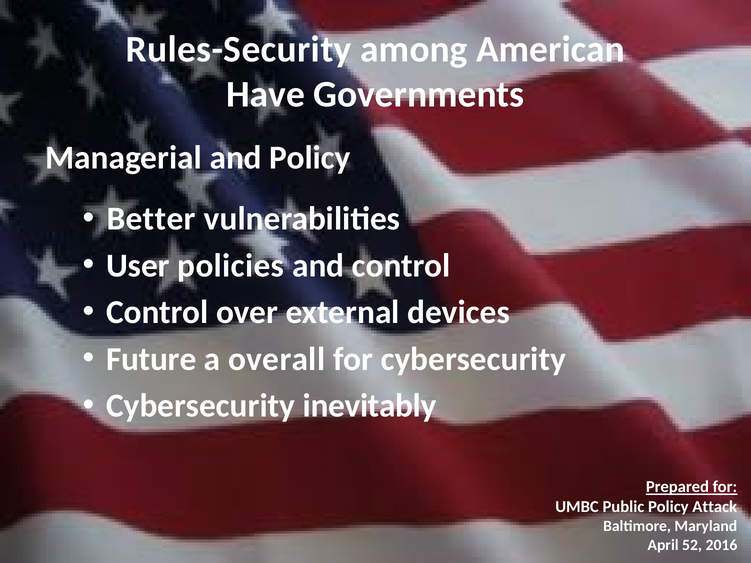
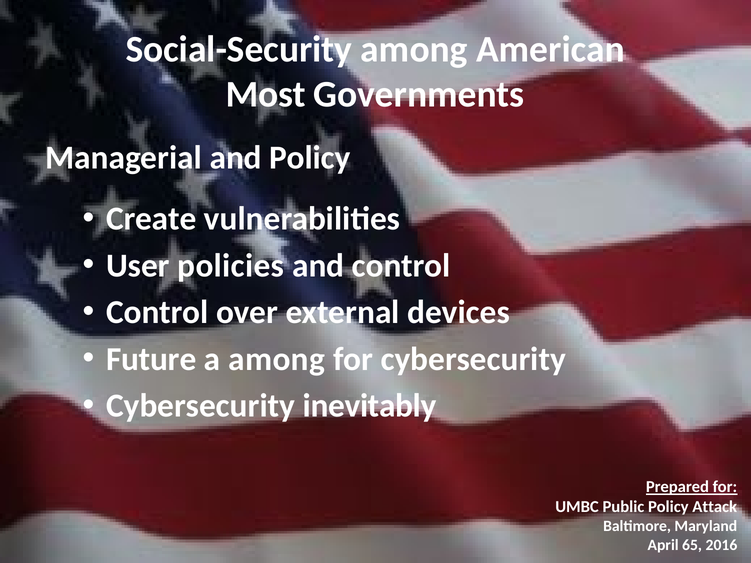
Rules-Security: Rules-Security -> Social-Security (239, 50)
Have: Have -> Most (266, 95)
Better: Better -> Create (151, 219)
a overall: overall -> among (277, 359)
52: 52 -> 65 (692, 545)
